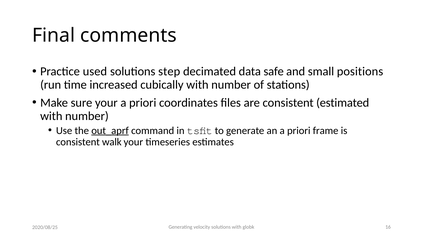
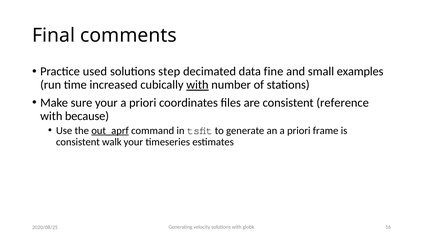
safe: safe -> fine (274, 72)
positions: positions -> examples (360, 72)
with underline: none -> present (197, 85)
estimated: estimated -> reference (343, 103)
number: number -> because (87, 116)
